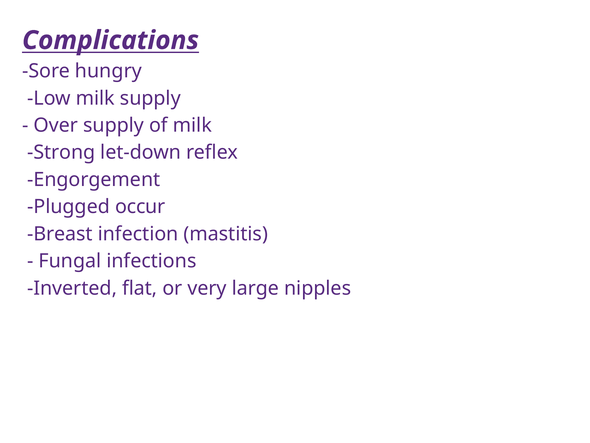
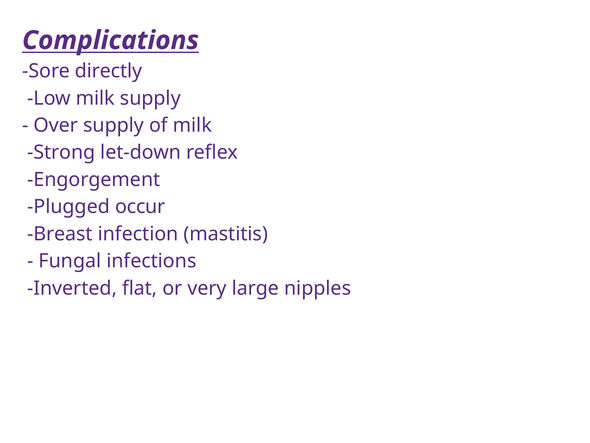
hungry: hungry -> directly (108, 71)
